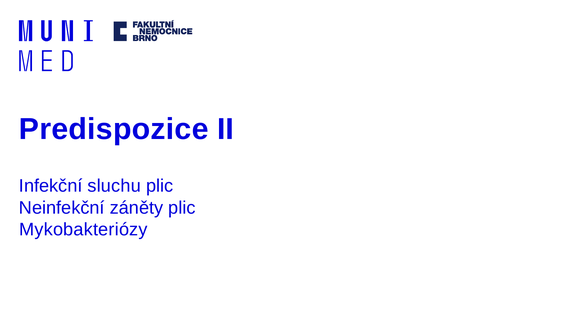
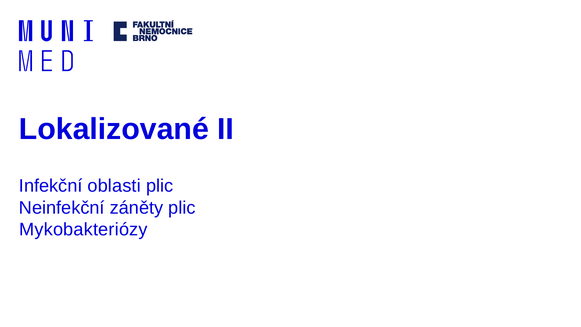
Predispozice: Predispozice -> Lokalizované (114, 129)
sluchu: sluchu -> oblasti (114, 186)
